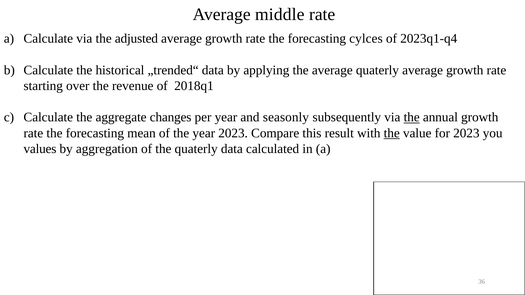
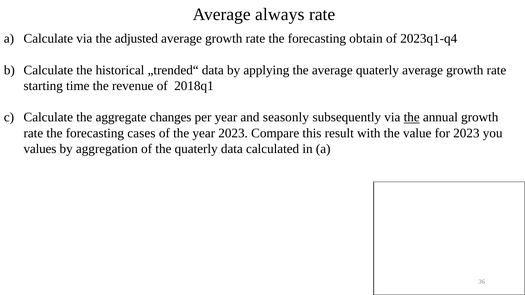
middle: middle -> always (280, 14)
cylces: cylces -> obtain (366, 39)
over: over -> time (78, 86)
mean: mean -> cases (141, 133)
the underline: present -> none (392, 133)
